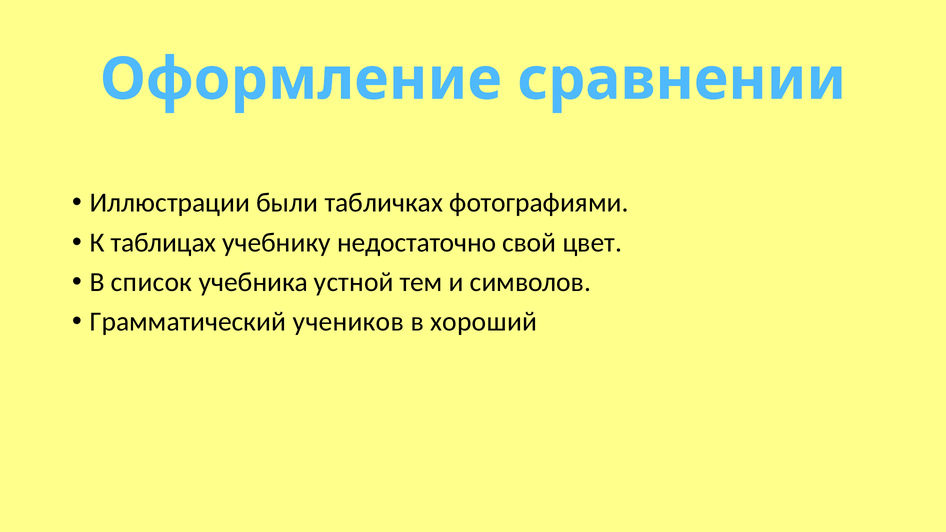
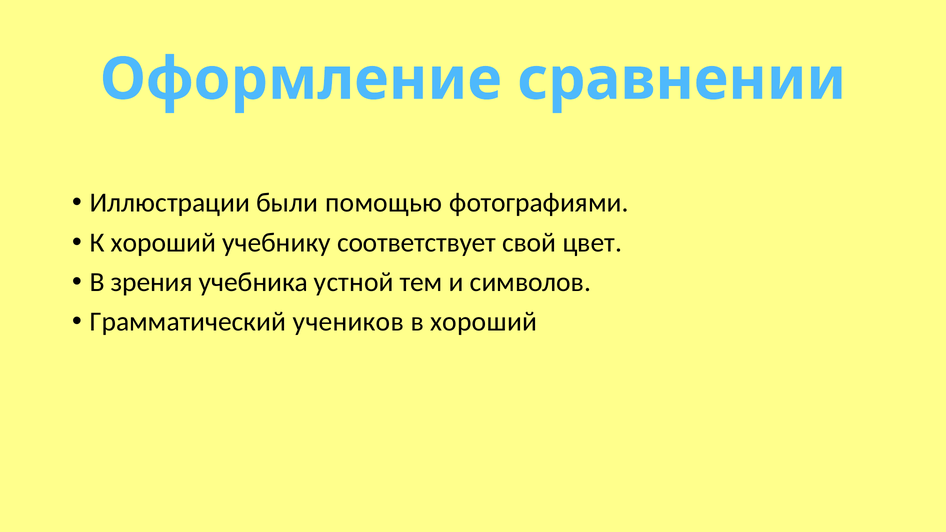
табличках: табличках -> помощью (384, 203)
К таблицах: таблицах -> хороший (163, 243)
недостаточно: недостаточно -> соответствует (417, 243)
список: список -> зрения (152, 282)
